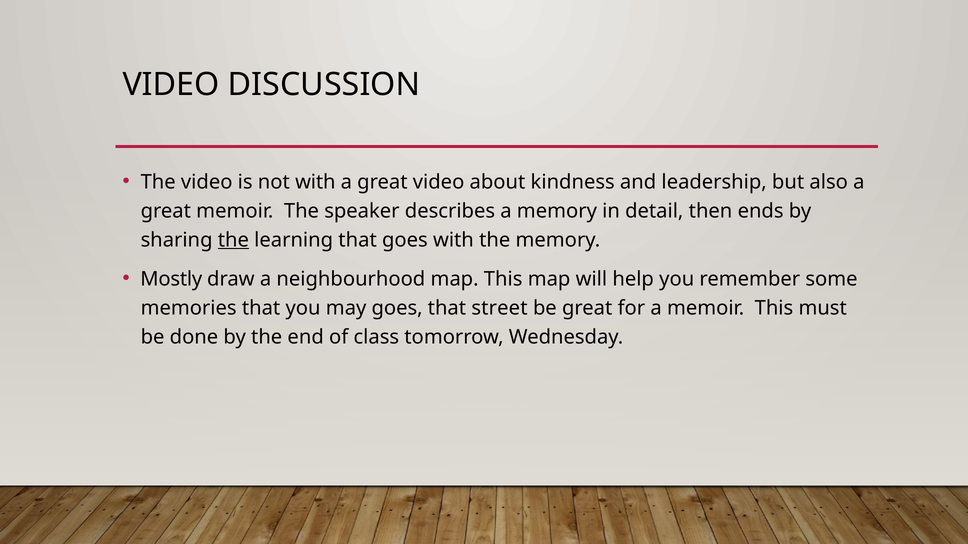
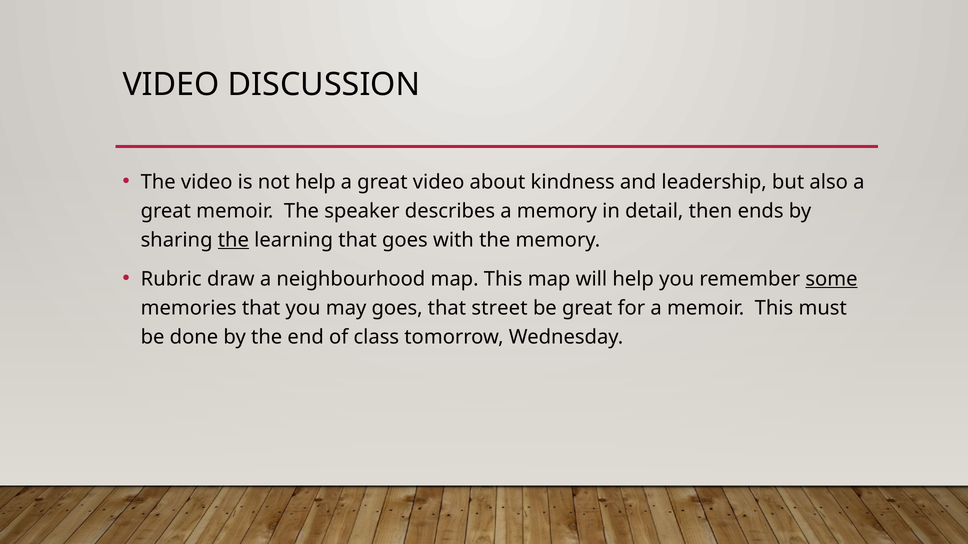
not with: with -> help (315, 182)
Mostly: Mostly -> Rubric (171, 279)
some underline: none -> present (831, 279)
